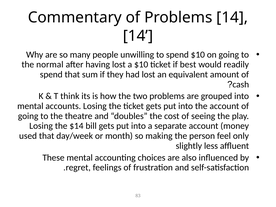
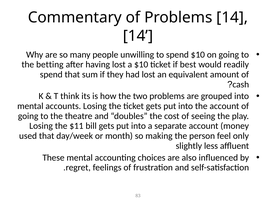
normal: normal -> betting (50, 65)
$14: $14 -> $11 (76, 126)
